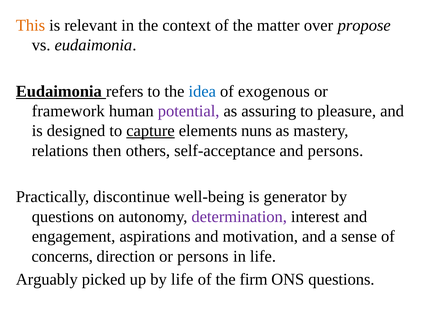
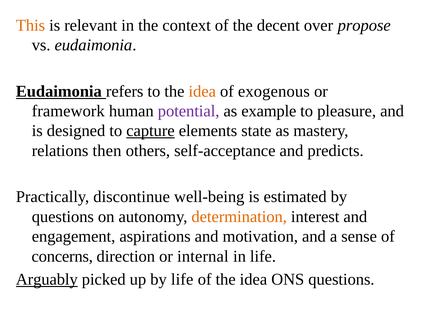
matter: matter -> decent (278, 25)
idea colour: blue -> orange (202, 91)
assuring: assuring -> example (269, 111)
nuns: nuns -> state (256, 131)
and persons: persons -> predicts (336, 151)
generator: generator -> estimated (295, 197)
determination colour: purple -> orange (239, 217)
or persons: persons -> internal (203, 256)
Arguably underline: none -> present (47, 279)
of the firm: firm -> idea (253, 279)
